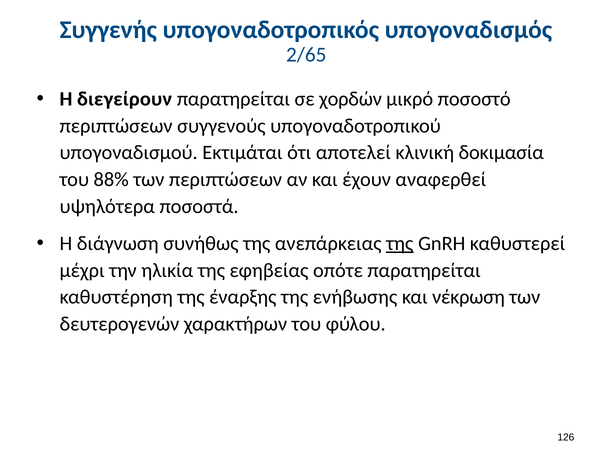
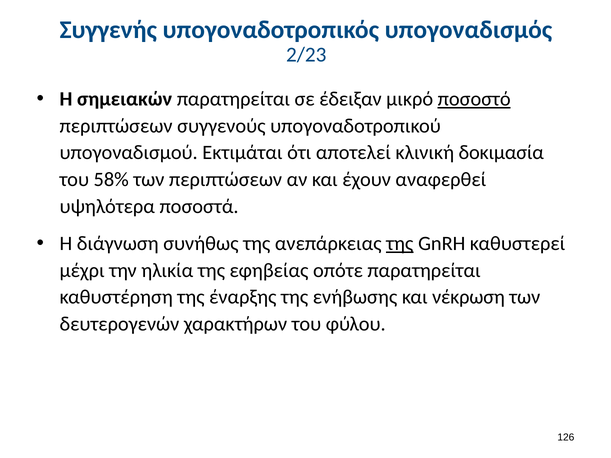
2/65: 2/65 -> 2/23 (306, 55)
διεγείρουν: διεγείρουν -> σημειακών (125, 99)
χορδών: χορδών -> έδειξαν (351, 99)
ποσοστό underline: none -> present (474, 99)
88%: 88% -> 58% (111, 180)
